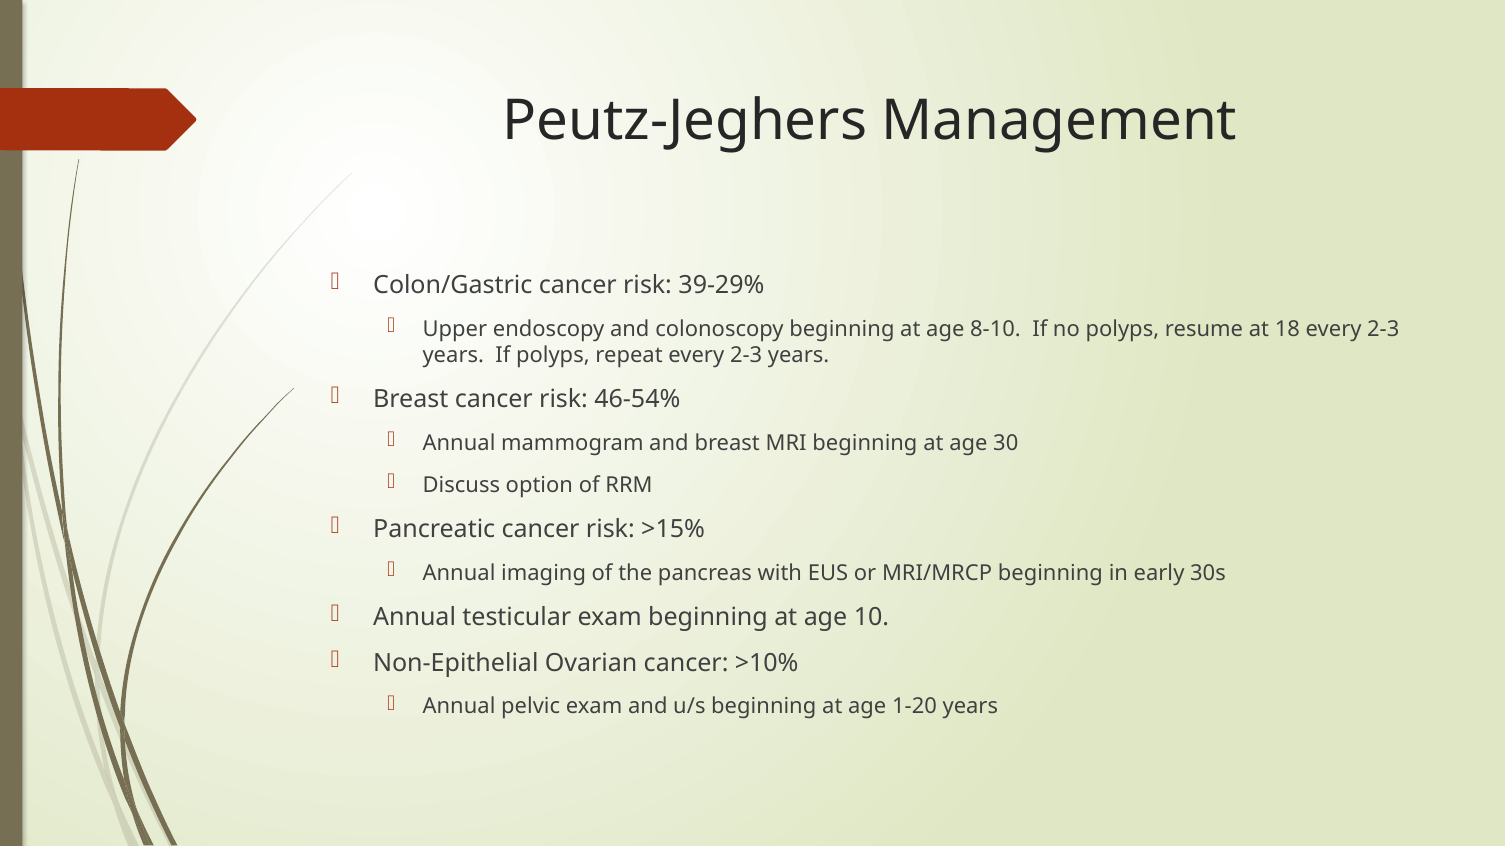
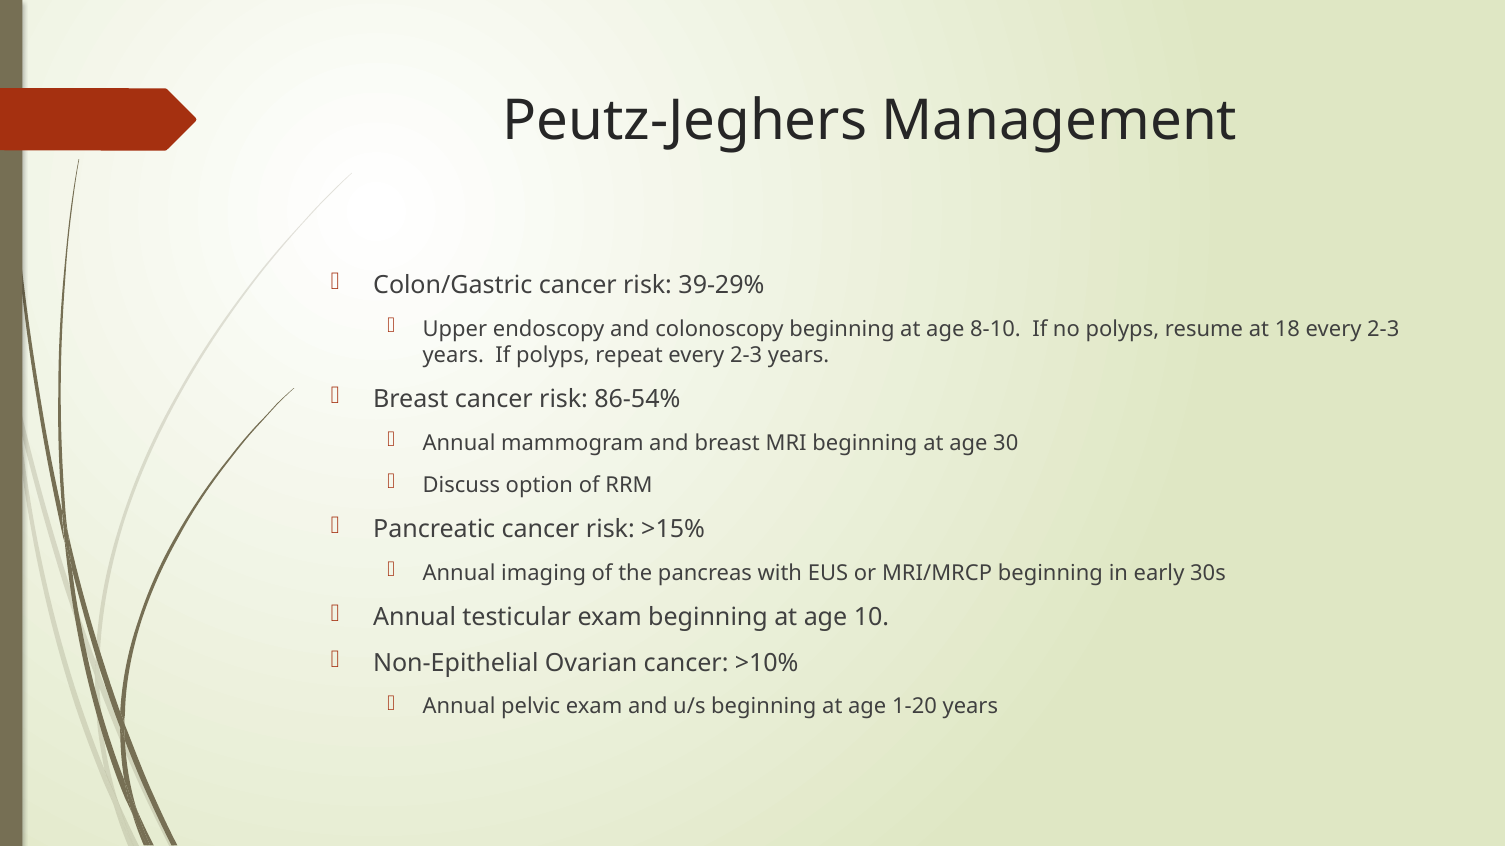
46-54%: 46-54% -> 86-54% (637, 400)
